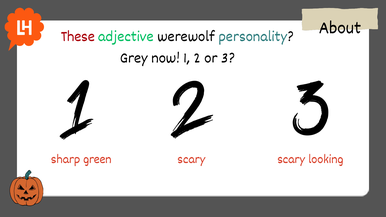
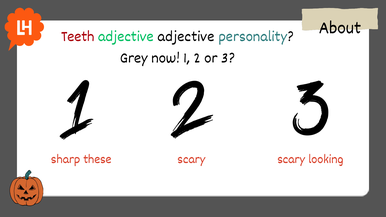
These: These -> Teeth (78, 36)
adjective werewolf: werewolf -> adjective (186, 36)
green: green -> these (97, 159)
